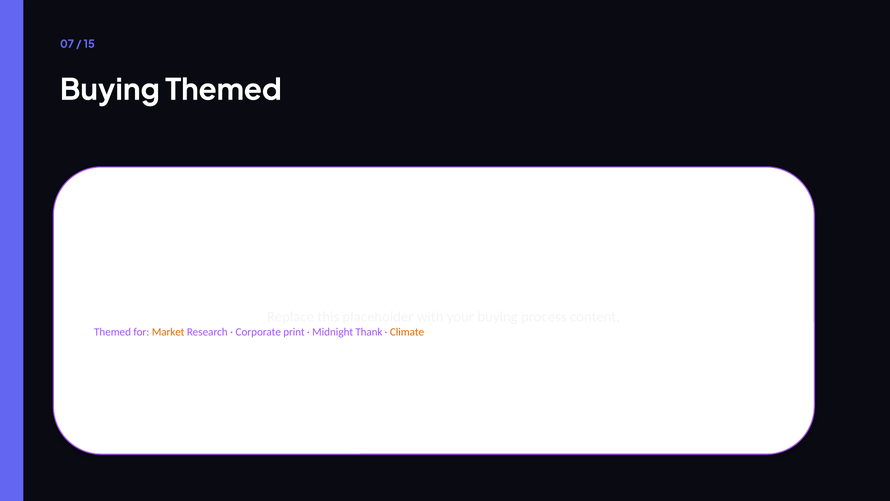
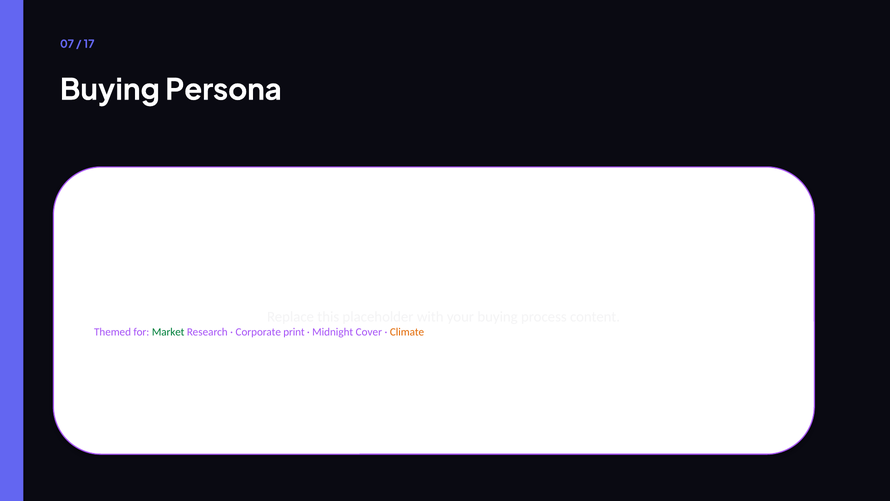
15: 15 -> 17 (89, 44)
Buying Themed: Themed -> Persona (223, 90)
Market colour: orange -> green (168, 332)
Thank: Thank -> Cover (369, 332)
